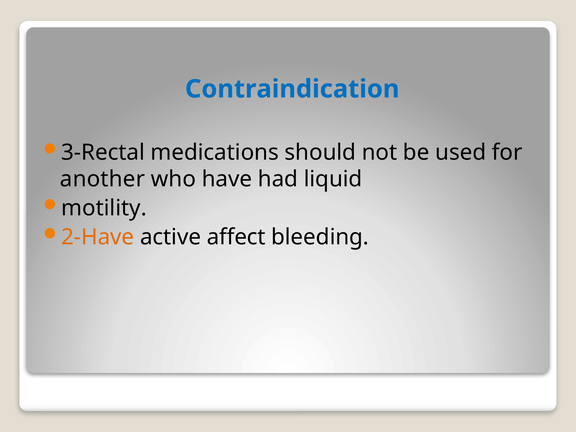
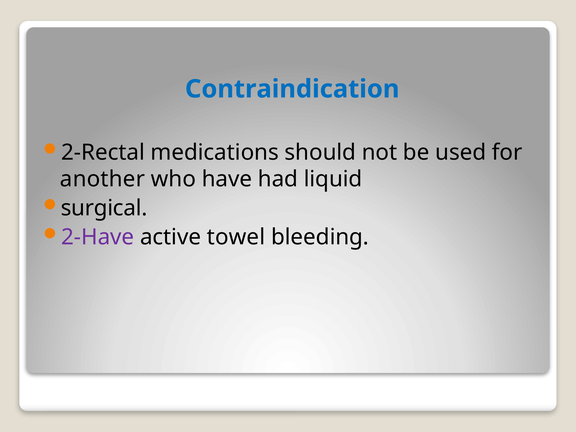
3-Rectal: 3-Rectal -> 2-Rectal (103, 152)
motility: motility -> surgical (104, 208)
2-Have colour: orange -> purple (98, 237)
affect: affect -> towel (236, 237)
